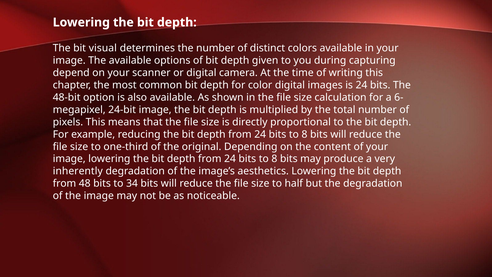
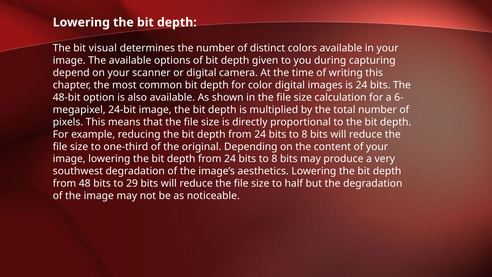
inherently: inherently -> southwest (78, 171)
34: 34 -> 29 (132, 183)
